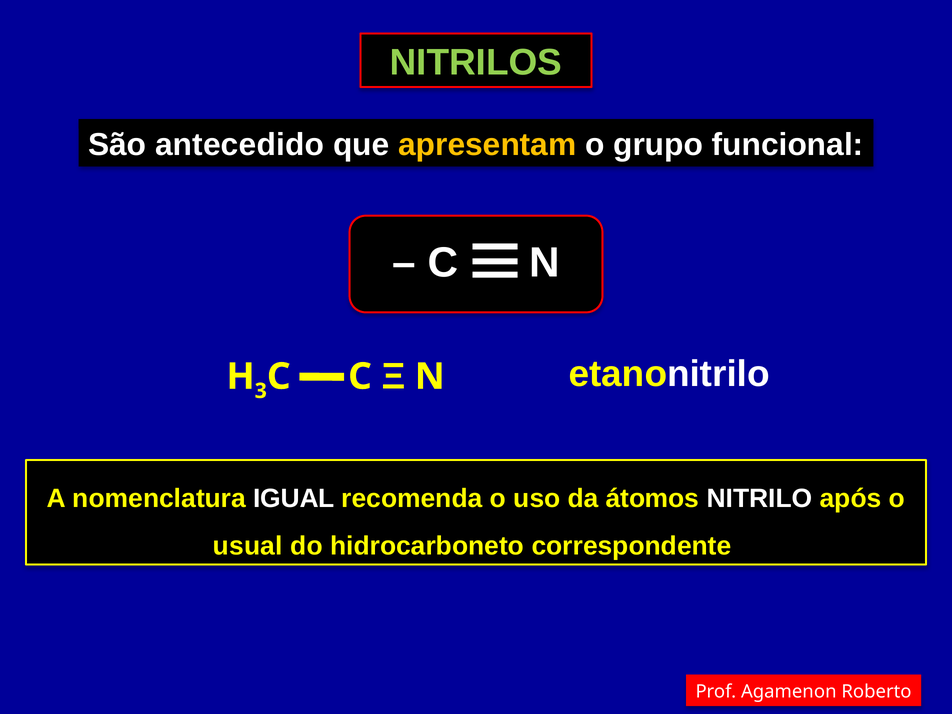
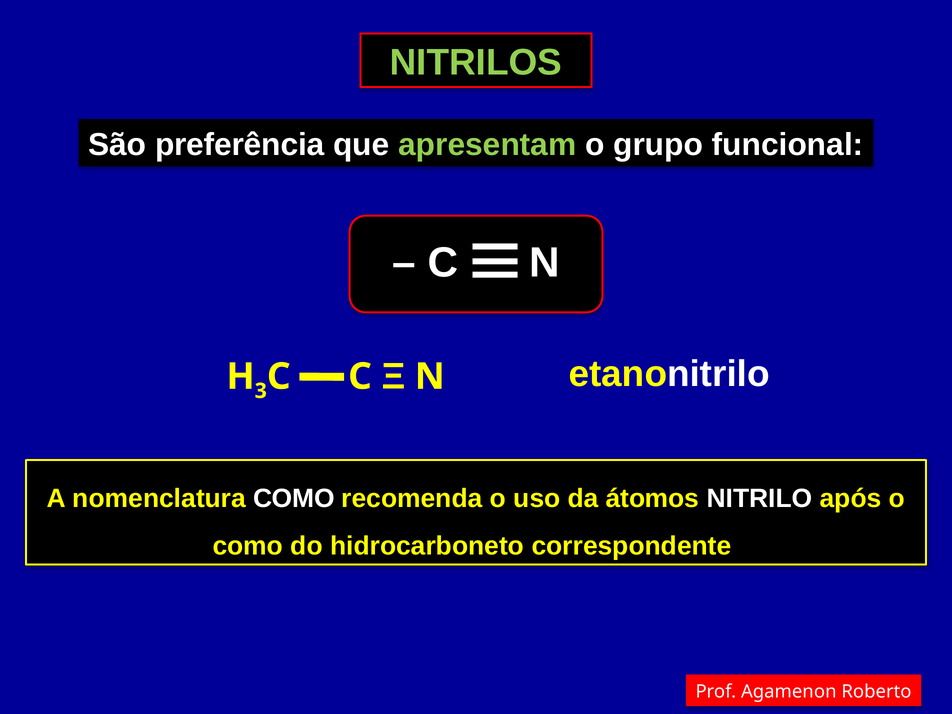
antecedido: antecedido -> preferência (240, 145)
apresentam colour: yellow -> light green (487, 145)
nomenclatura IGUAL: IGUAL -> COMO (294, 498)
usual: usual -> como (248, 546)
